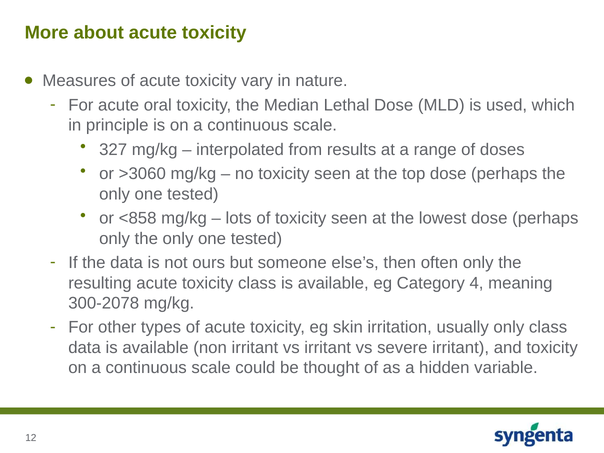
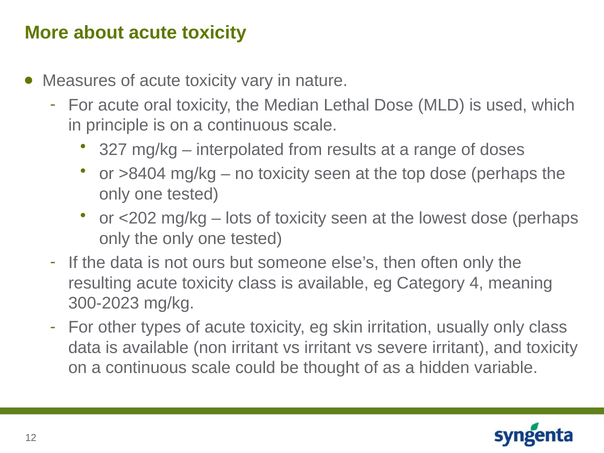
>3060: >3060 -> >8404 (142, 174)
<858: <858 -> <202 (138, 218)
300-2078: 300-2078 -> 300-2023 (104, 303)
